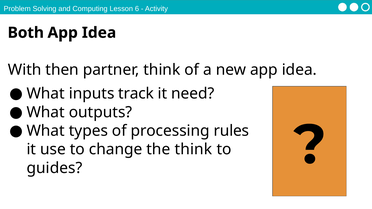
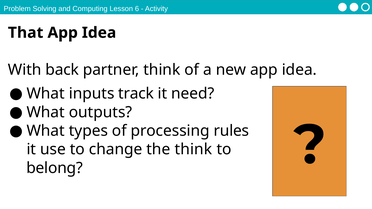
Both: Both -> That (26, 33)
then: then -> back (62, 70)
guides: guides -> belong (55, 168)
